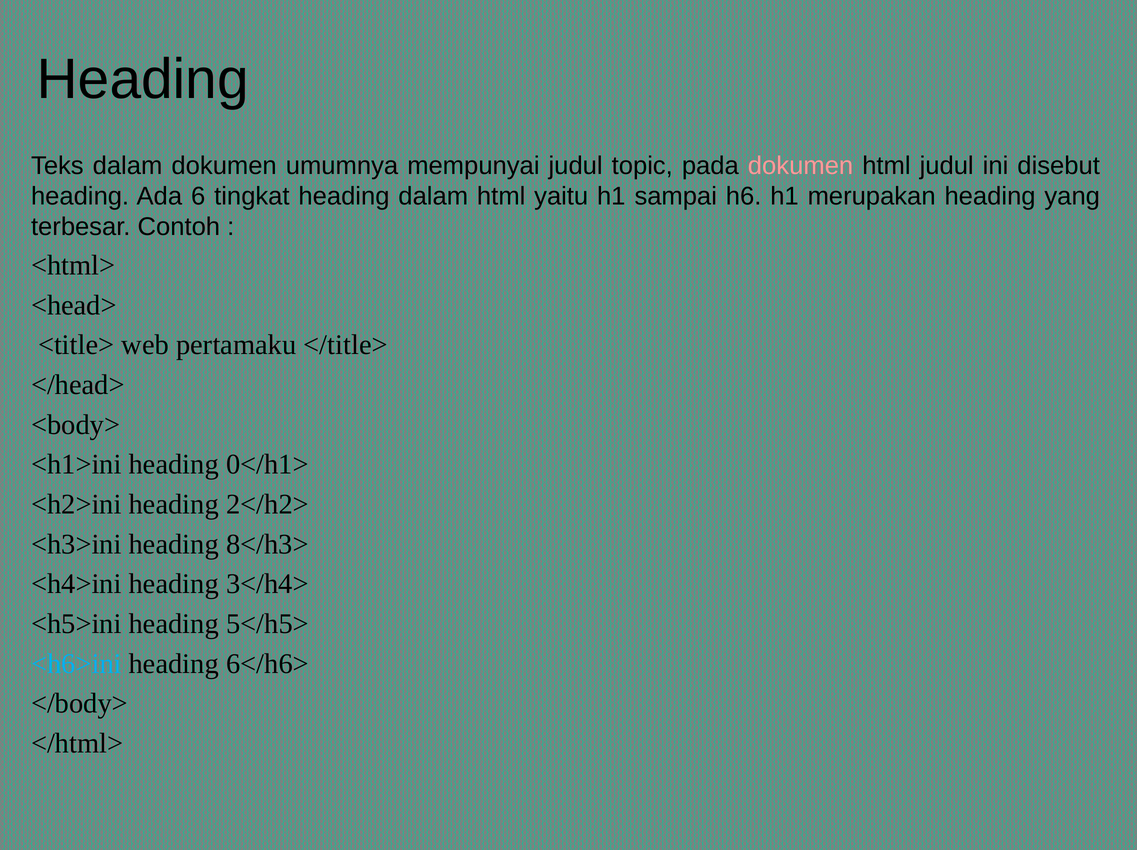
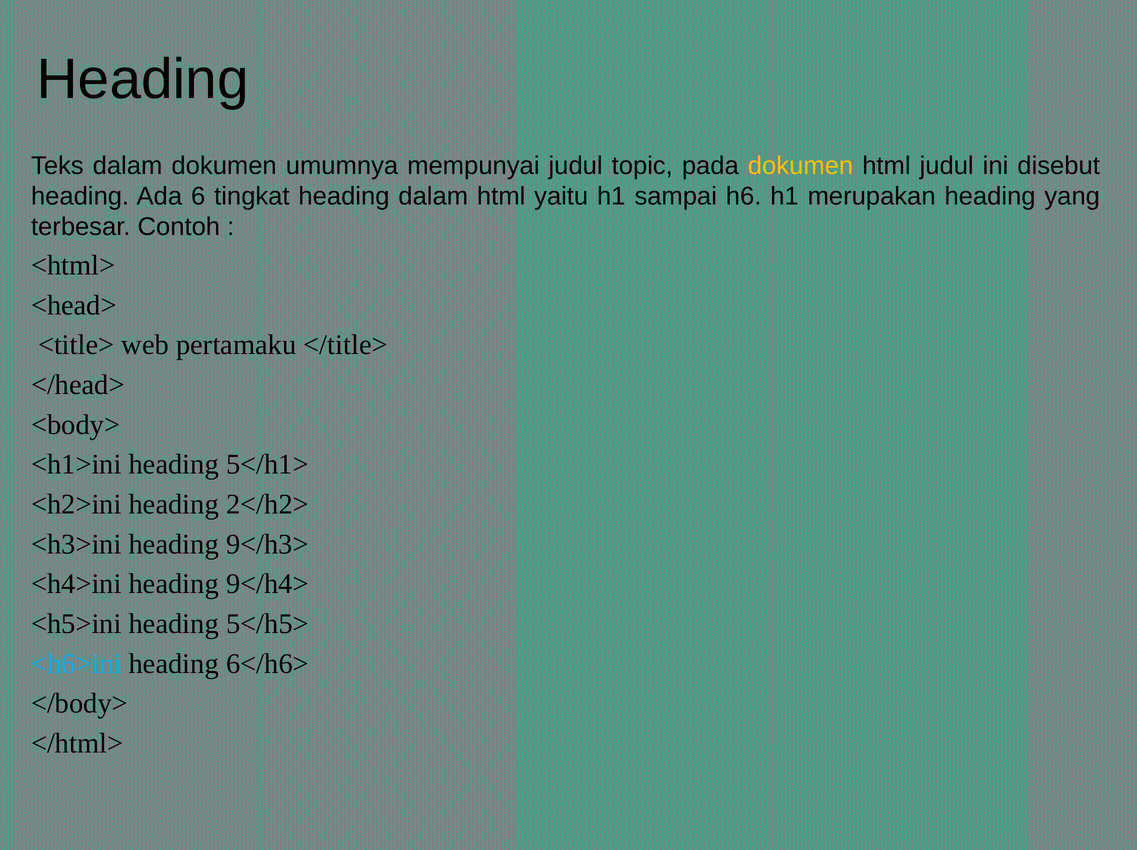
dokumen colour: pink -> yellow (801, 166)
0</h1>: 0</h1> -> 5</h1> (267, 465)
8</h3>: 8</h3> -> 9</h3> (267, 544)
3</h4>: 3</h4> -> 9</h4> (267, 584)
